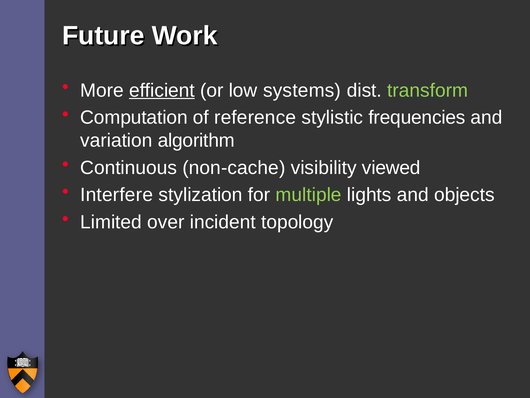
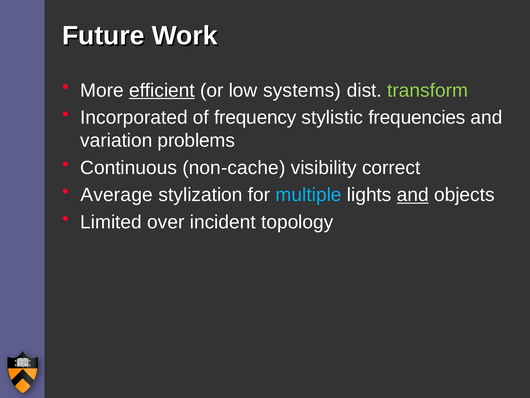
Computation: Computation -> Incorporated (134, 117)
reference: reference -> frequency (255, 117)
algorithm: algorithm -> problems (196, 140)
viewed: viewed -> correct (391, 168)
Interfere: Interfere -> Average (117, 195)
multiple colour: light green -> light blue (309, 195)
and underline: none -> present (413, 195)
